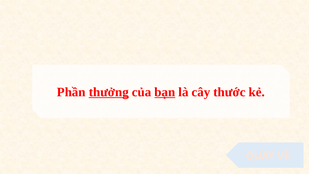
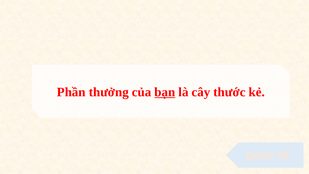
thưởng underline: present -> none (109, 92)
